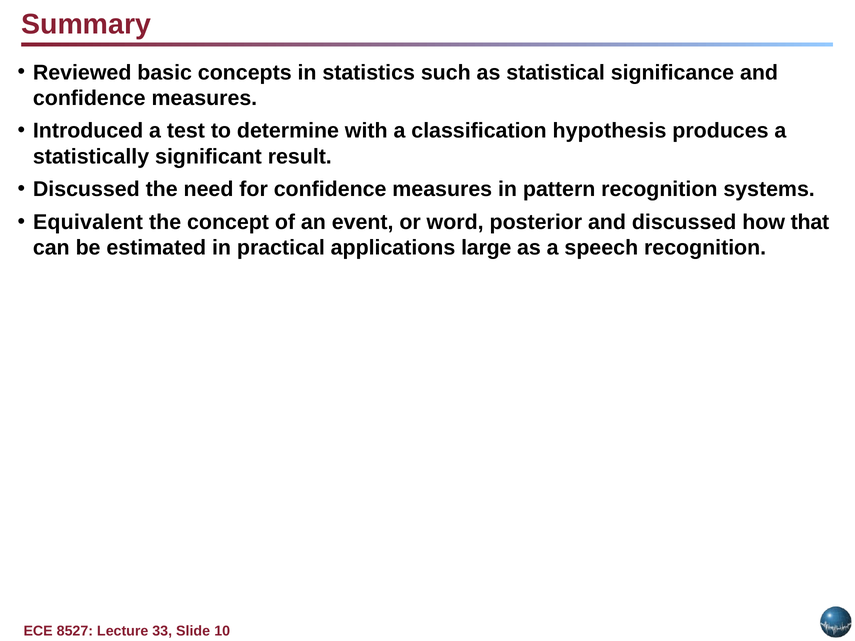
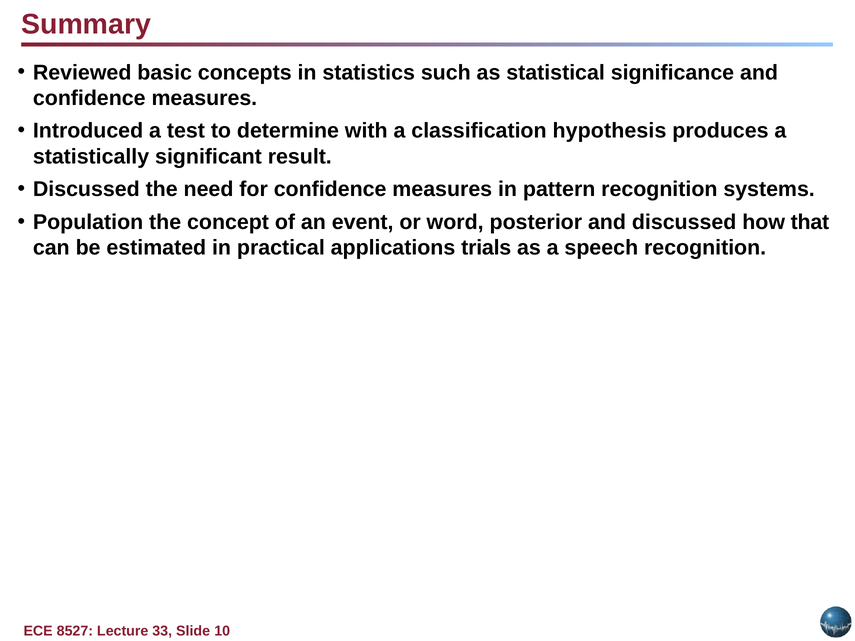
Equivalent: Equivalent -> Population (88, 222)
large: large -> trials (486, 248)
